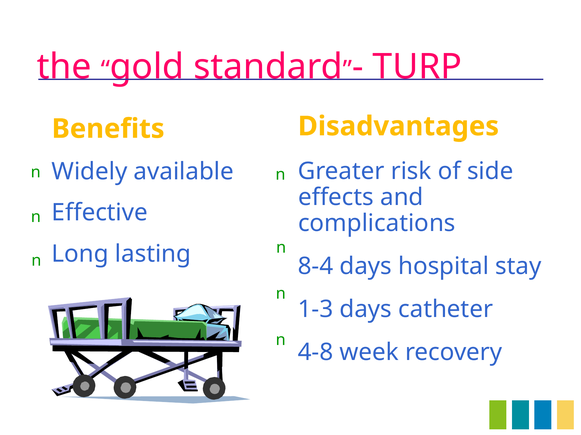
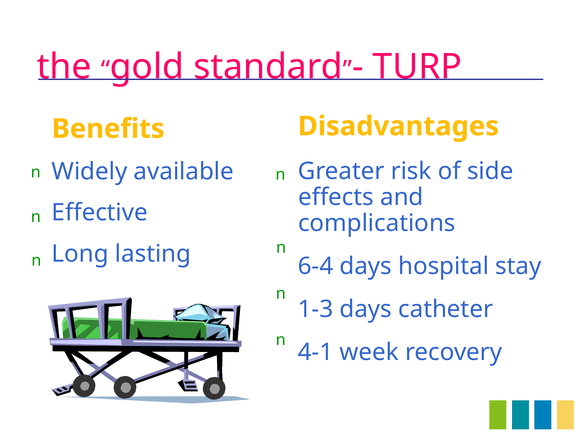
8-4: 8-4 -> 6-4 (316, 267)
4-8: 4-8 -> 4-1 (316, 353)
